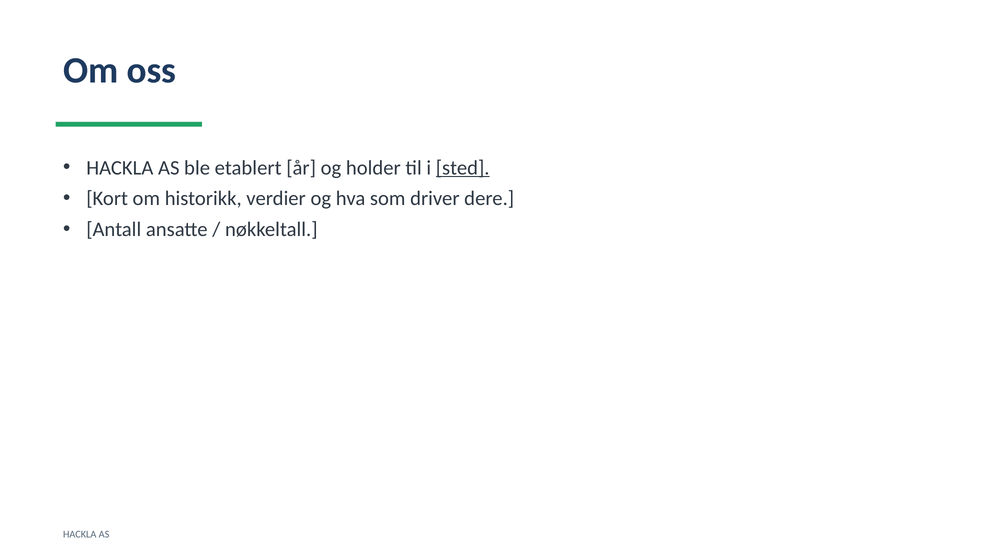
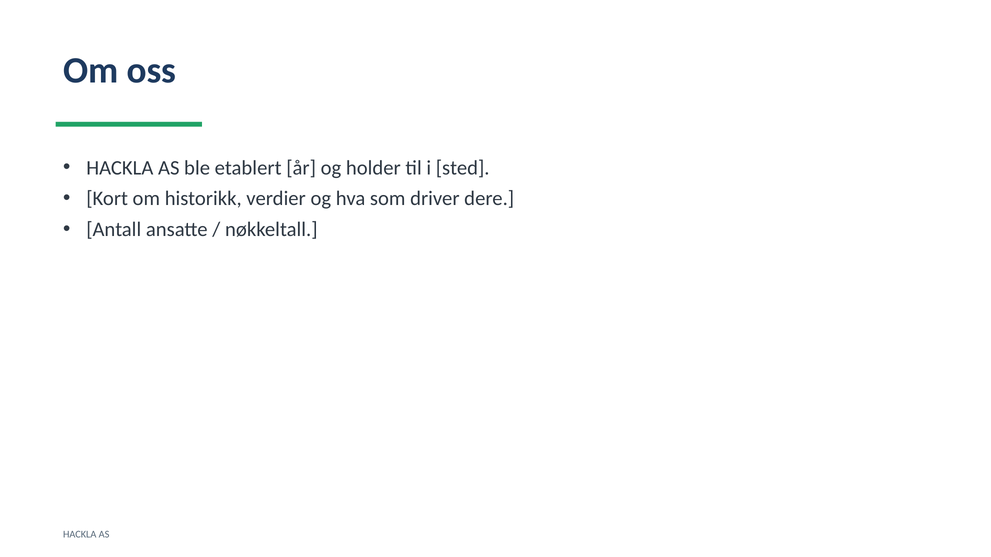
sted underline: present -> none (463, 168)
